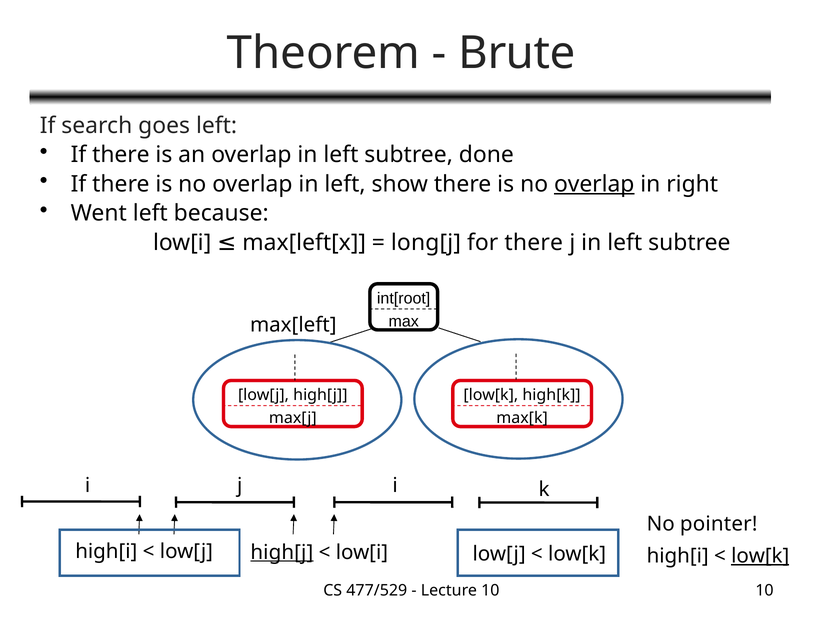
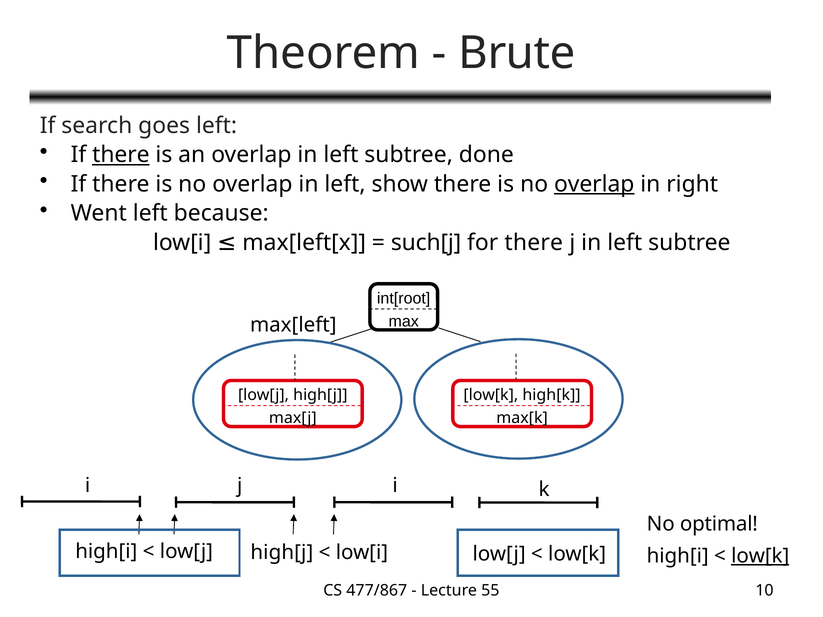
there underline: none -> present (121, 155)
long[j: long[j -> such[j (426, 243)
pointer: pointer -> optimal (719, 524)
high[j underline: present -> none (282, 552)
477/529: 477/529 -> 477/867 (377, 591)
Lecture 10: 10 -> 55 (490, 591)
